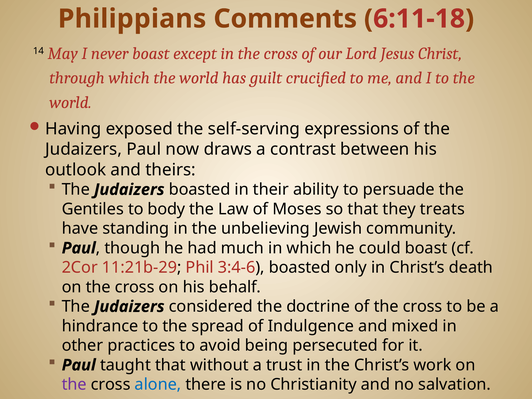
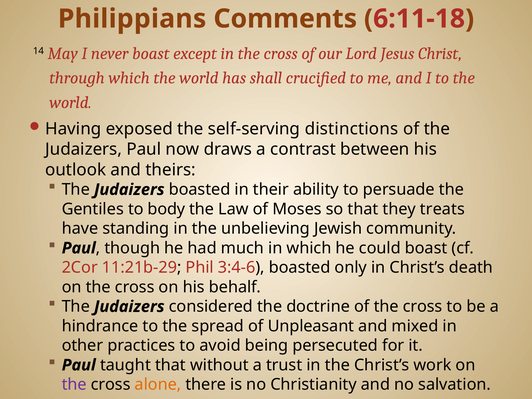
guilt: guilt -> shall (266, 78)
expressions: expressions -> distinctions (352, 129)
Indulgence: Indulgence -> Unpleasant (311, 326)
alone colour: blue -> orange (158, 385)
